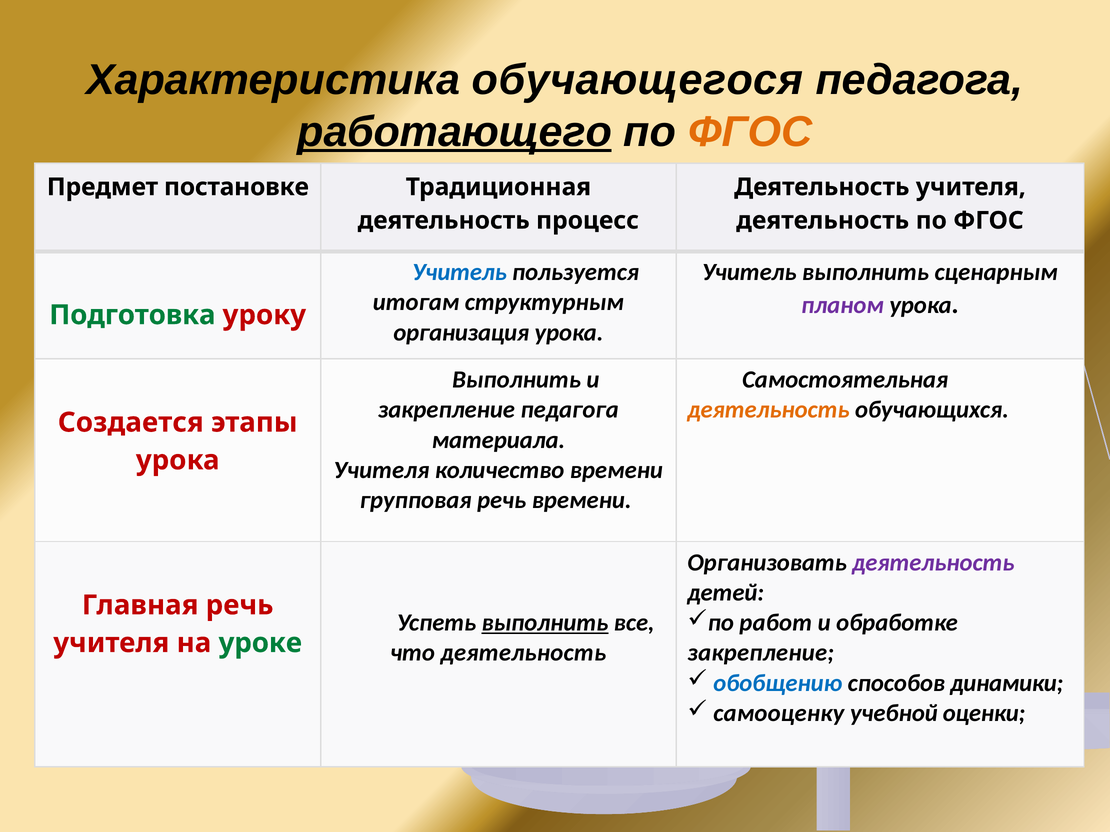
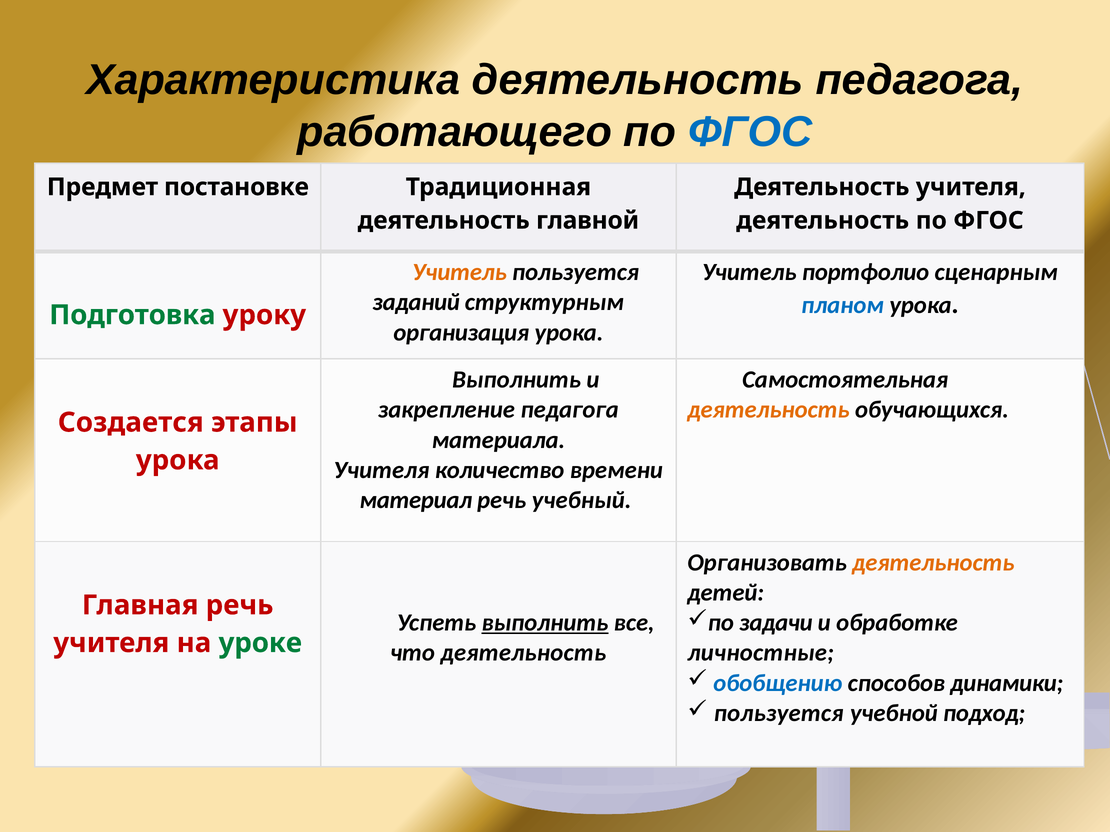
Характеристика обучающегося: обучающегося -> деятельность (638, 80)
работающего underline: present -> none (455, 132)
ФГОС colour: orange -> blue (750, 132)
процесс: процесс -> главной (588, 221)
Учитель colour: blue -> orange (459, 272)
Учитель выполнить: выполнить -> портфолио (866, 272)
итогам: итогам -> заданий (416, 303)
планом colour: purple -> blue (843, 305)
групповая: групповая -> материал (416, 501)
речь времени: времени -> учебный (582, 501)
деятельность colour: purple -> orange (933, 563)
работ: работ -> задачи (776, 623)
закрепление: закрепление -> личностные (761, 653)
самооценку: самооценку -> пользуется (779, 713)
оценки: оценки -> подход (984, 713)
